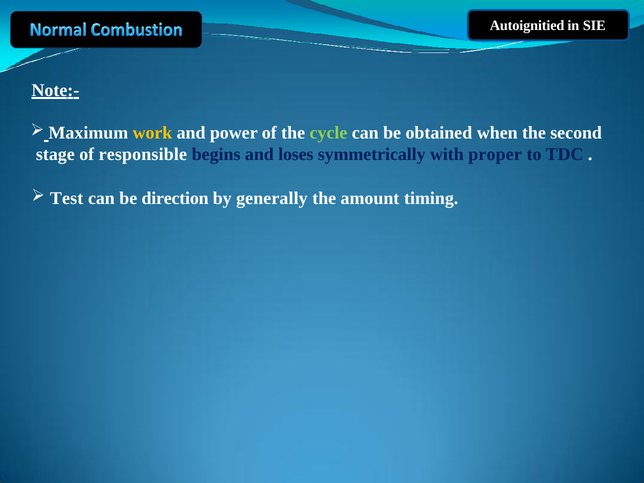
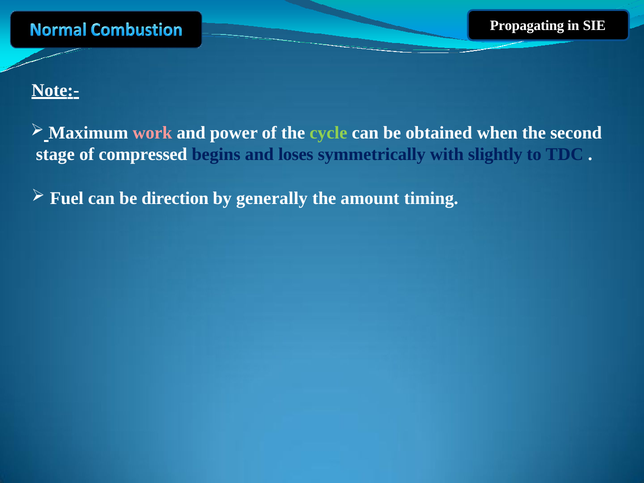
Autoignitied: Autoignitied -> Propagating (527, 26)
work colour: yellow -> pink (152, 133)
responsible: responsible -> compressed (143, 154)
proper: proper -> slightly (495, 154)
Test: Test -> Fuel (67, 198)
